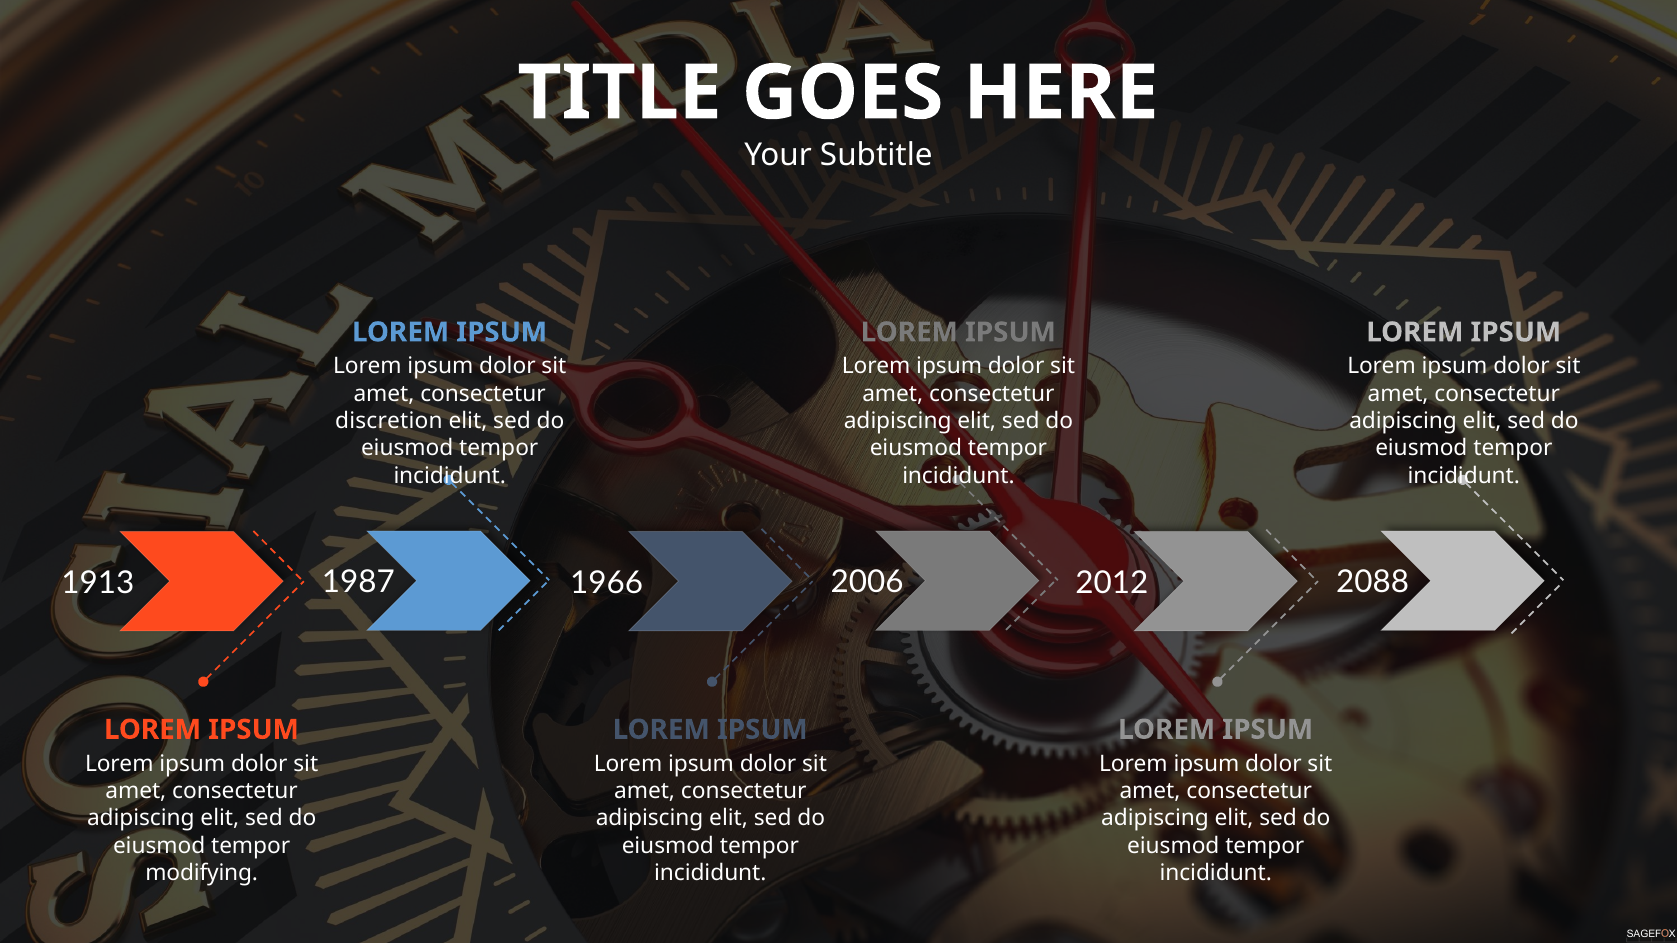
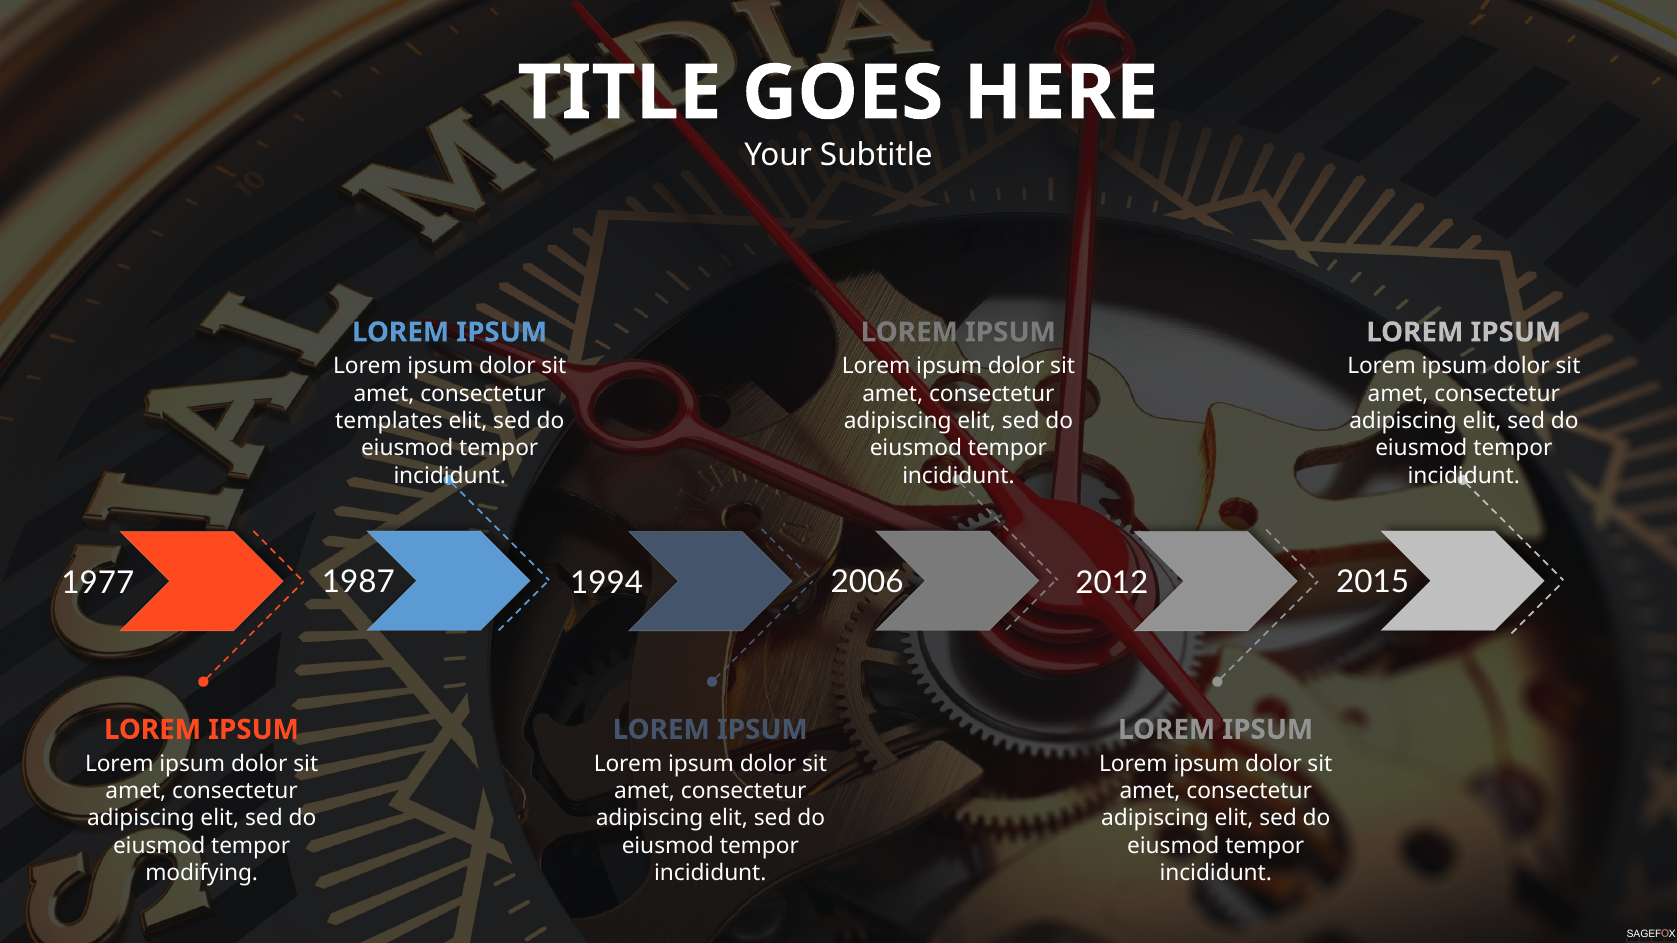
discretion: discretion -> templates (389, 421)
1913: 1913 -> 1977 (98, 583)
1966: 1966 -> 1994 (607, 583)
2088: 2088 -> 2015 (1373, 582)
